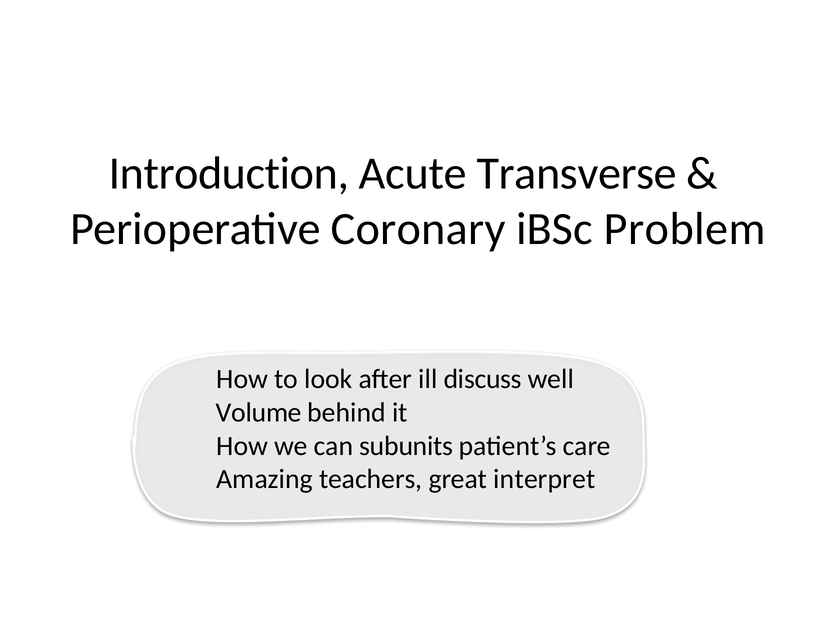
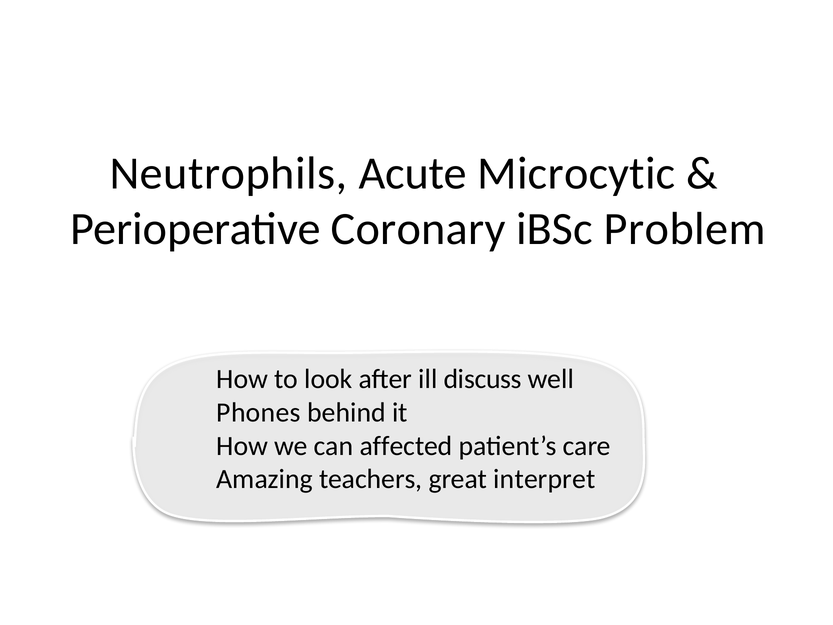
Introduction: Introduction -> Neutrophils (228, 173)
Transverse: Transverse -> Microcytic (576, 173)
Volume: Volume -> Phones (259, 412)
subunits: subunits -> affected (406, 446)
